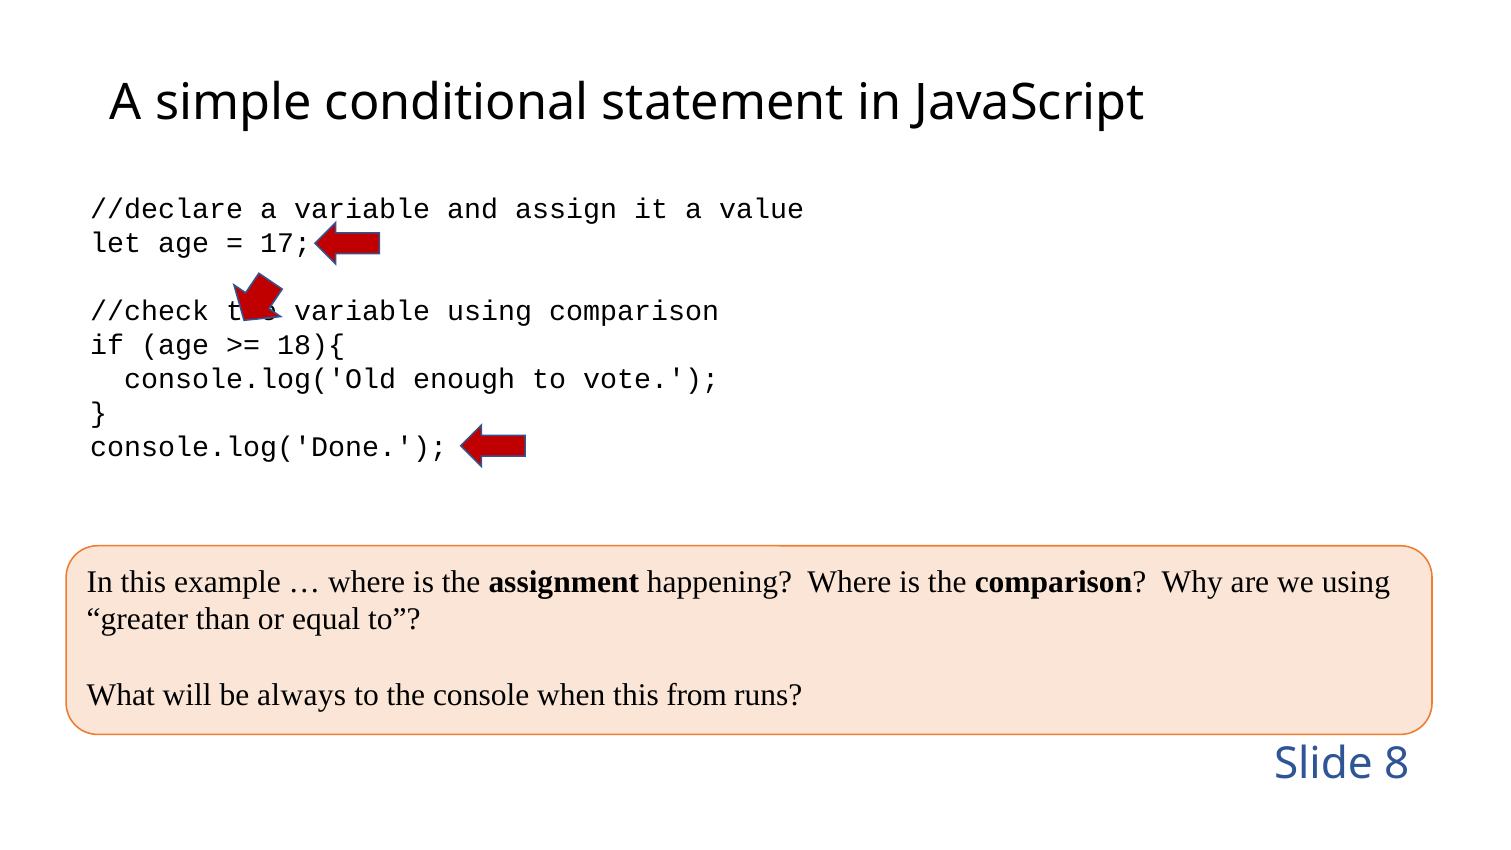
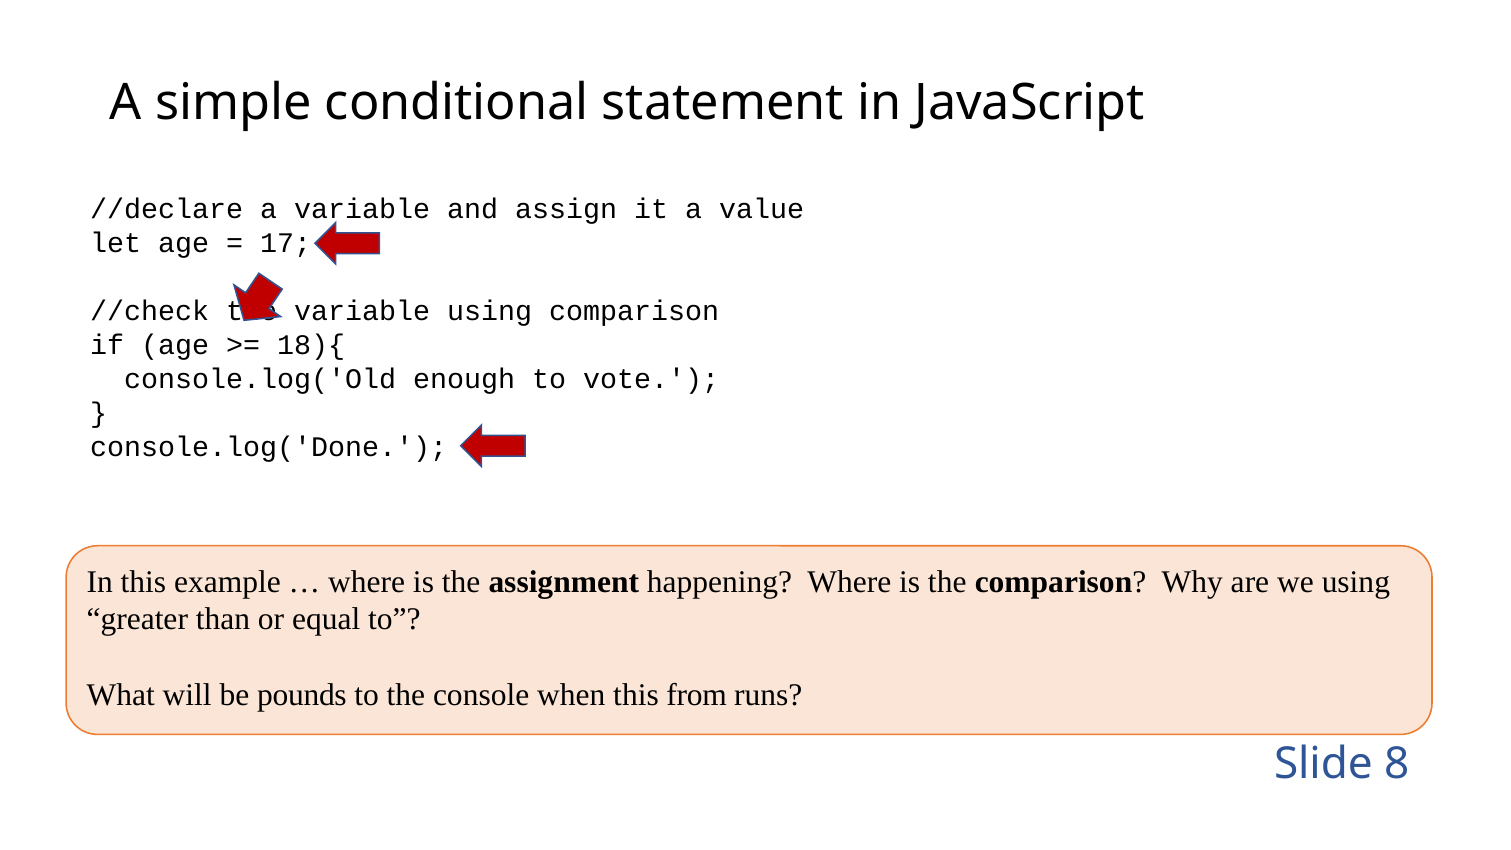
always: always -> pounds (302, 695)
